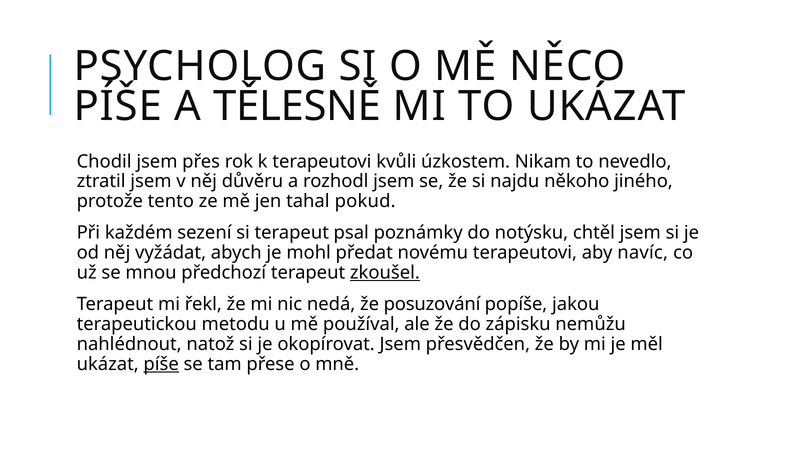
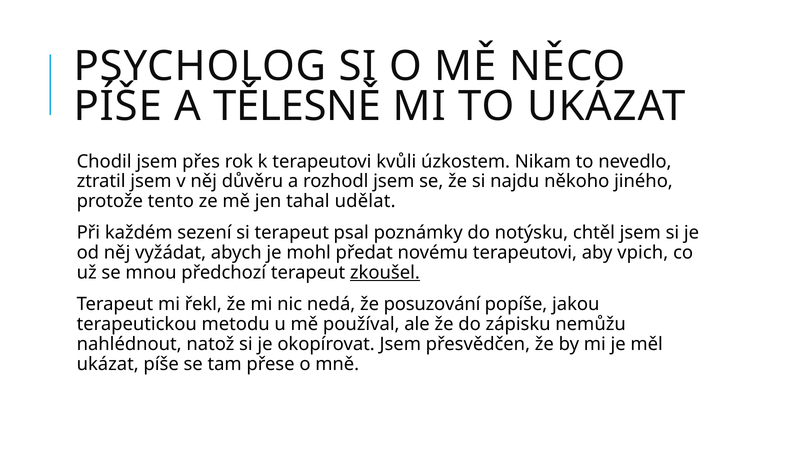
pokud: pokud -> udělat (365, 201)
navíc: navíc -> vpich (643, 253)
píše underline: present -> none (161, 364)
